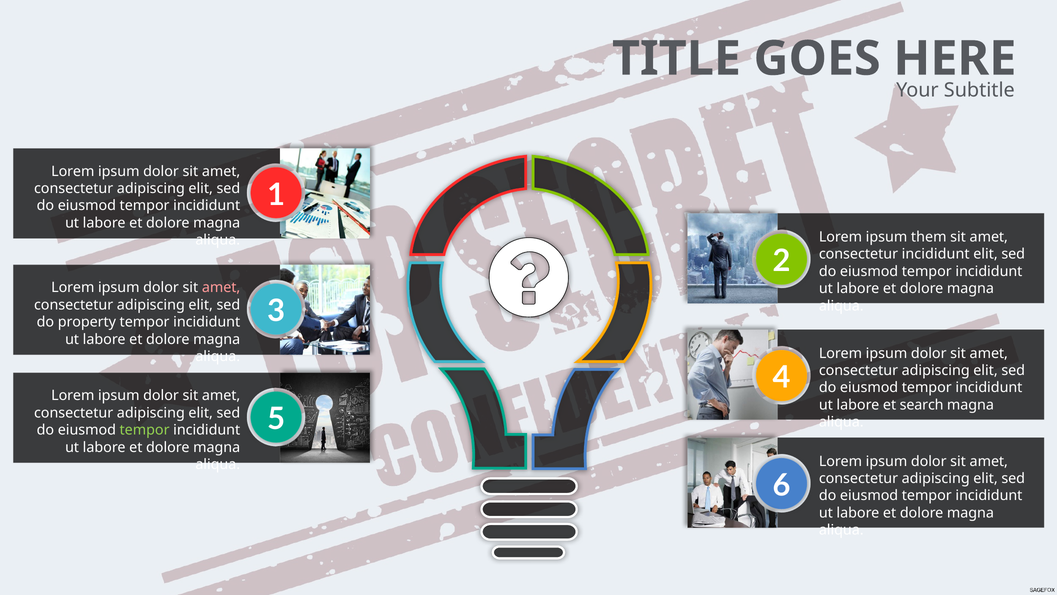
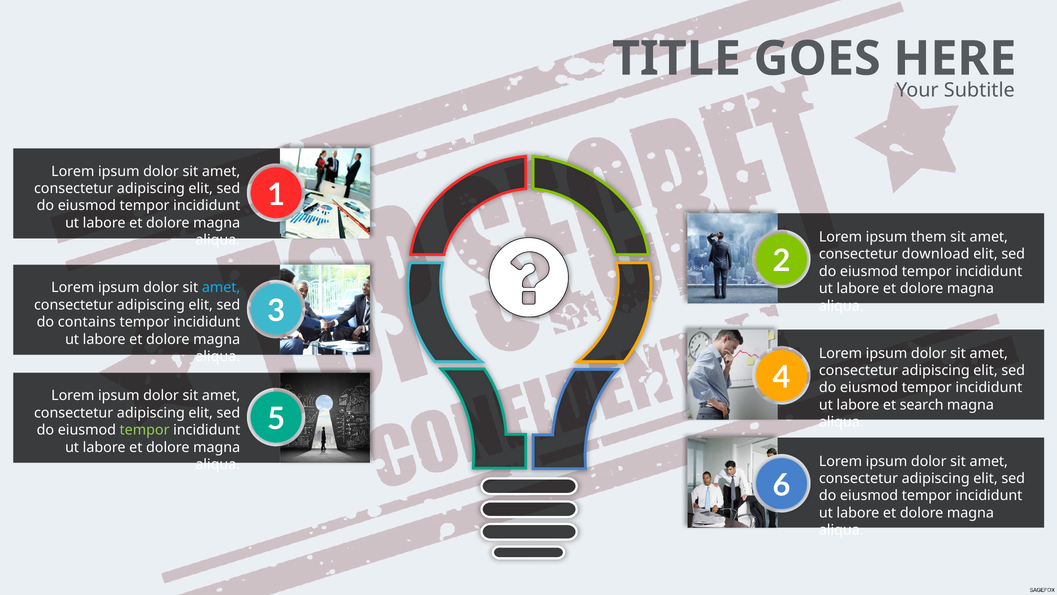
consectetur incididunt: incididunt -> download (936, 254)
amet colour: pink -> light blue (221, 287)
property: property -> contains (87, 322)
